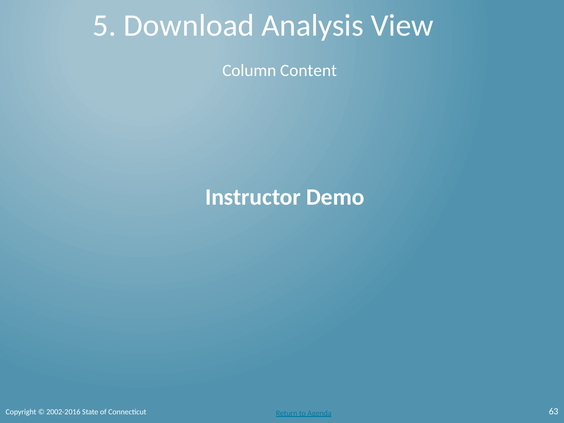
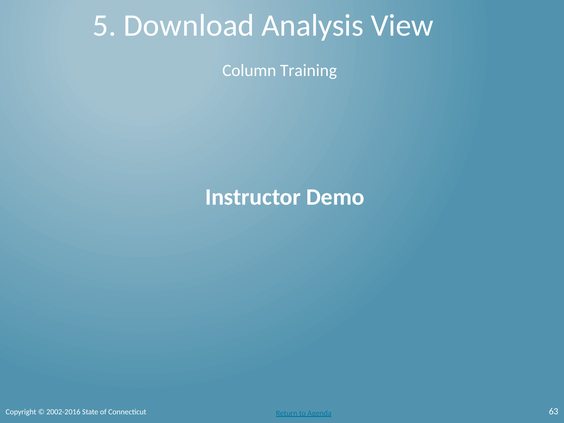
Content: Content -> Training (308, 70)
